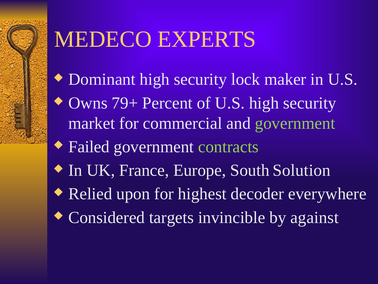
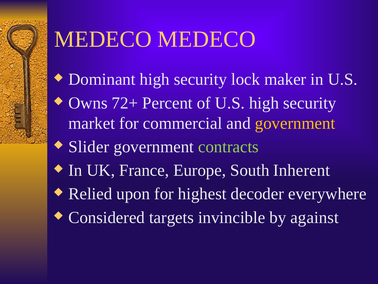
MEDECO EXPERTS: EXPERTS -> MEDECO (207, 39)
79+: 79+ -> 72+ (125, 103)
government colour: light green -> yellow (295, 123)
Failed: Failed -> Slider (89, 147)
Solution: Solution -> Inherent (302, 170)
